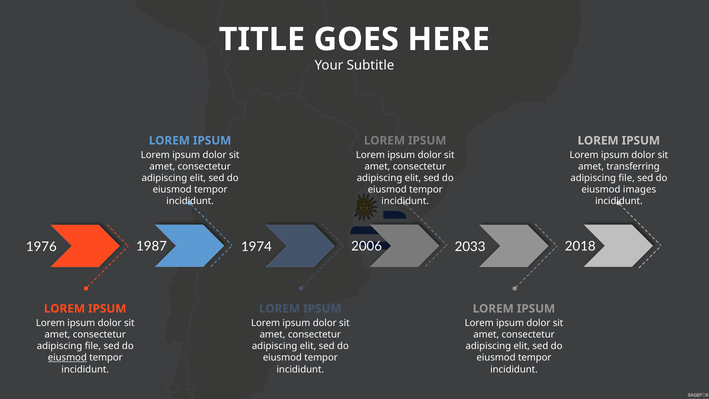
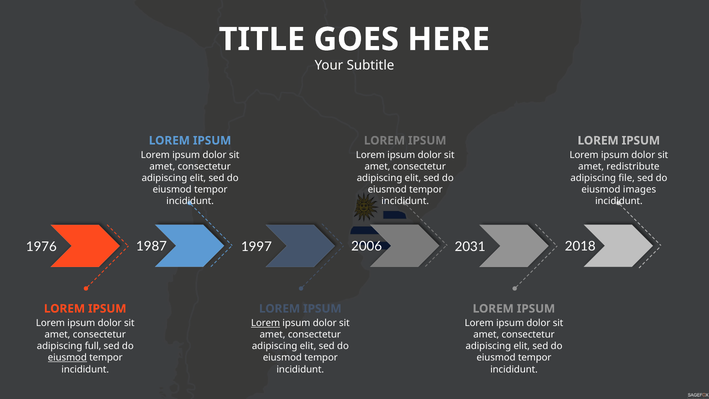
transferring: transferring -> redistribute (633, 167)
1974: 1974 -> 1997 (256, 247)
2033: 2033 -> 2031 (470, 247)
Lorem underline: none -> present (266, 323)
file: file -> full (93, 346)
